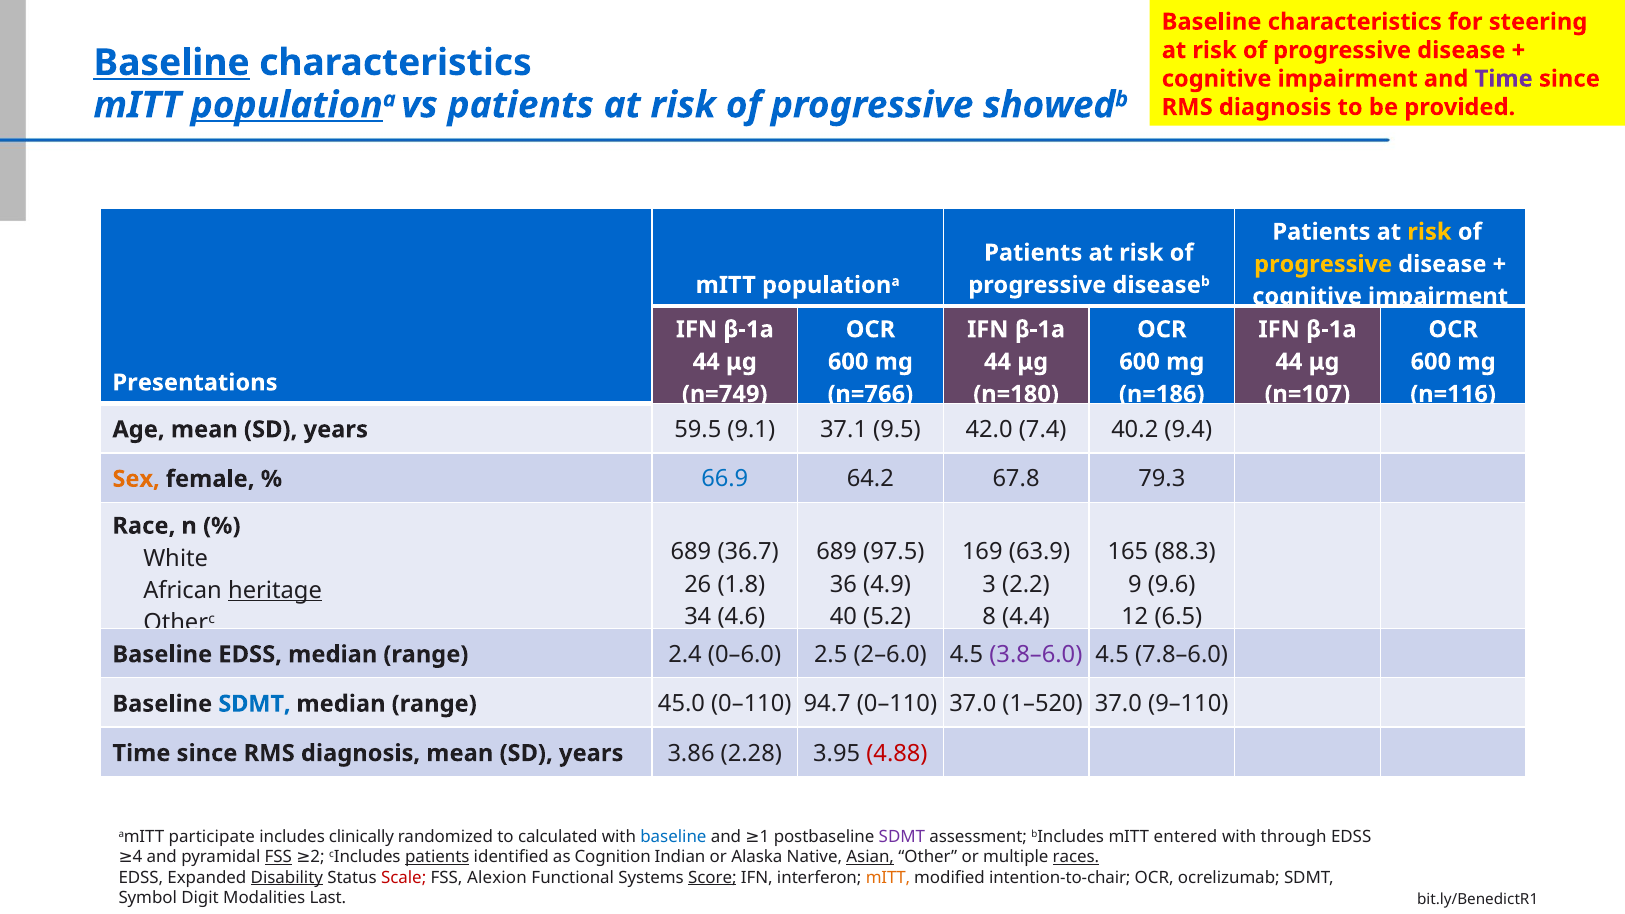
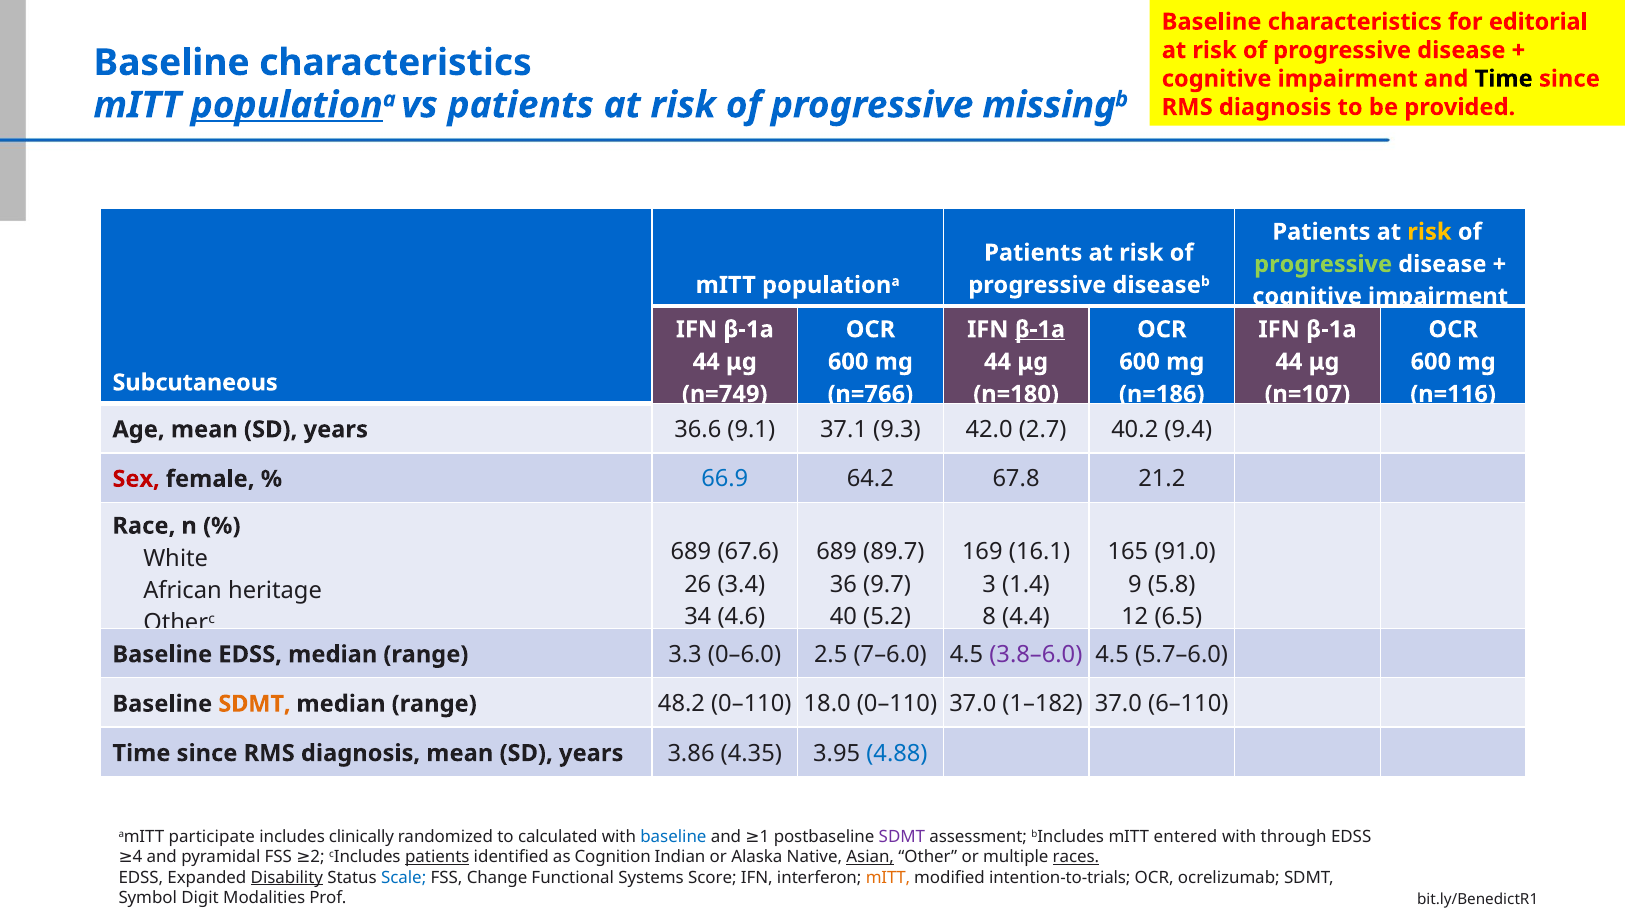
steering: steering -> editorial (1538, 22)
Baseline underline: present -> none (172, 63)
Time colour: purple -> black (1504, 79)
showed: showed -> missing (1049, 105)
progressive colour: yellow -> light green (1323, 264)
β-1a underline: none -> present (1040, 329)
Presentations: Presentations -> Subcutaneous (195, 383)
59.5: 59.5 -> 36.6 (698, 430)
9.5: 9.5 -> 9.3 (897, 430)
7.4: 7.4 -> 2.7 (1043, 430)
Sex colour: orange -> red (136, 479)
79.3: 79.3 -> 21.2 (1162, 479)
36.7: 36.7 -> 67.6 (748, 552)
97.5: 97.5 -> 89.7 (894, 552)
63.9: 63.9 -> 16.1 (1040, 552)
88.3: 88.3 -> 91.0 (1185, 552)
1.8: 1.8 -> 3.4 (741, 584)
4.9: 4.9 -> 9.7 (887, 584)
2.2: 2.2 -> 1.4 (1026, 584)
9.6: 9.6 -> 5.8 (1172, 584)
heritage underline: present -> none (275, 591)
2.4: 2.4 -> 3.3 (685, 654)
2–6.0: 2–6.0 -> 7–6.0 (890, 654)
7.8–6.0: 7.8–6.0 -> 5.7–6.0 (1182, 654)
SDMT colour: blue -> orange (254, 704)
45.0: 45.0 -> 48.2 (681, 704)
94.7: 94.7 -> 18.0 (827, 704)
1–520: 1–520 -> 1–182 (1043, 704)
9–110: 9–110 -> 6–110 (1188, 704)
2.28: 2.28 -> 4.35 (751, 753)
4.88 colour: red -> blue (897, 753)
FSS underline: present -> none (278, 857)
Scale colour: red -> blue (404, 878)
Alexion: Alexion -> Change (497, 878)
Score underline: present -> none (712, 878)
intention-to-chair: intention-to-chair -> intention-to-trials (1060, 878)
Last: Last -> Prof (328, 898)
